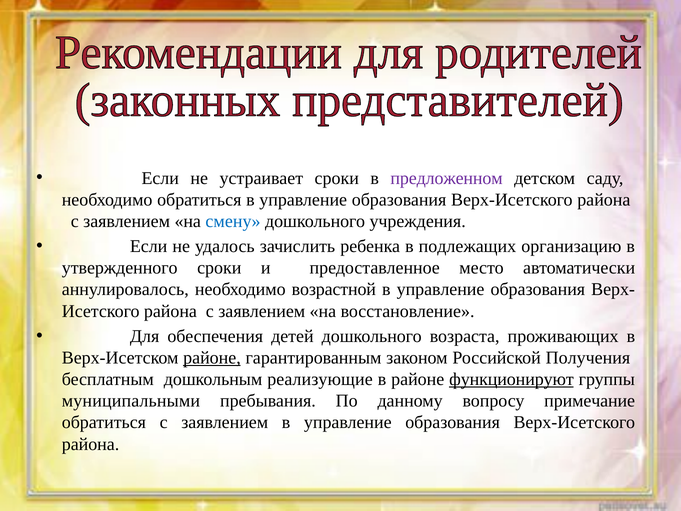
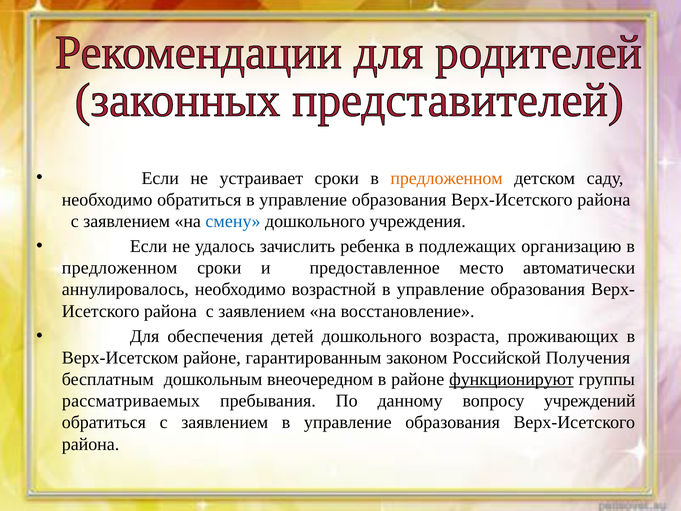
предложенном colour: purple -> orange (447, 178)
утвержденного: утвержденного -> предложенном (120, 268)
районе underline: present -> none (212, 358)
реализующие: реализующие -> внеочередном (320, 379)
муниципальными: муниципальными -> рассматриваемых (131, 401)
примечание: примечание -> учреждений (590, 401)
